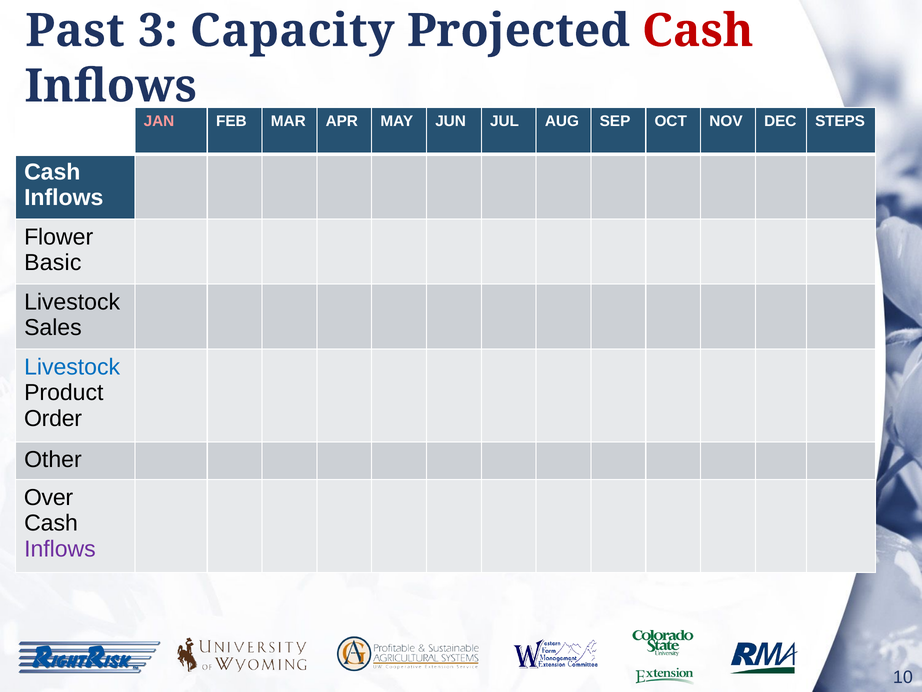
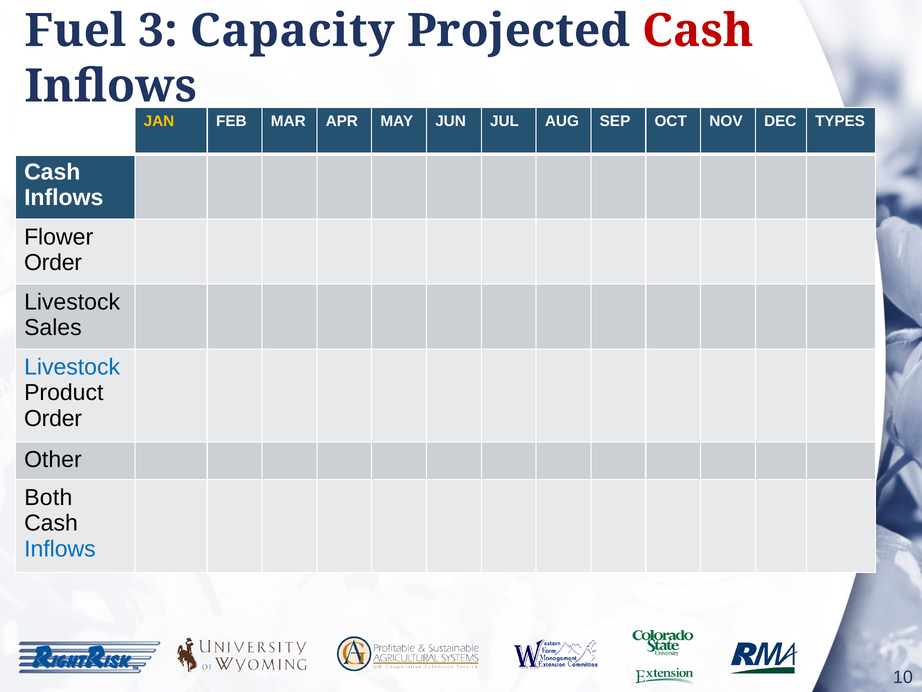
Past: Past -> Fuel (75, 31)
JAN colour: pink -> yellow (159, 121)
STEPS: STEPS -> TYPES (840, 121)
Basic: Basic -> Order (53, 263)
Over: Over -> Both (48, 497)
Inflows colour: purple -> blue (60, 549)
